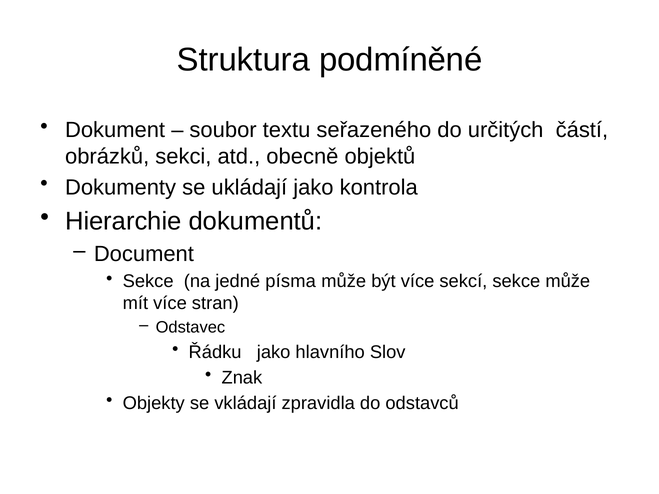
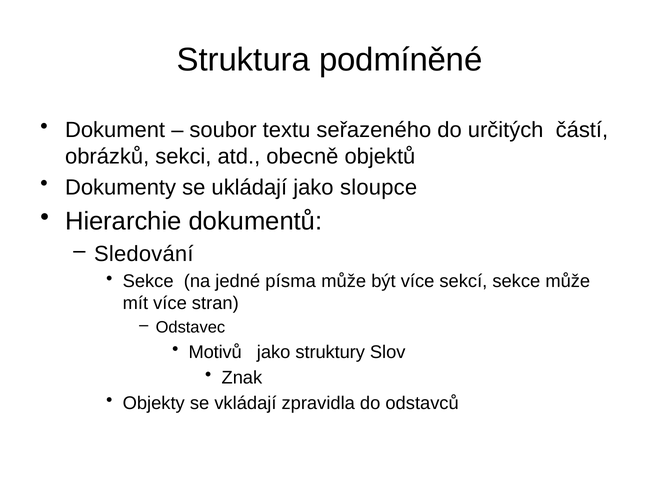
kontrola: kontrola -> sloupce (379, 187)
Document: Document -> Sledování (144, 254)
Řádku: Řádku -> Motivů (215, 352)
hlavního: hlavního -> struktury (330, 352)
